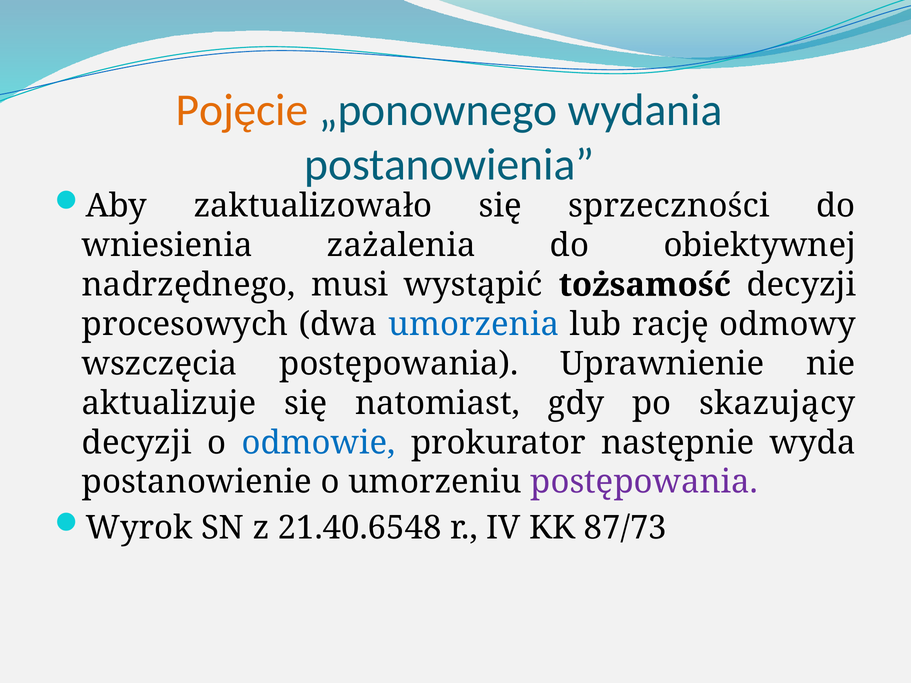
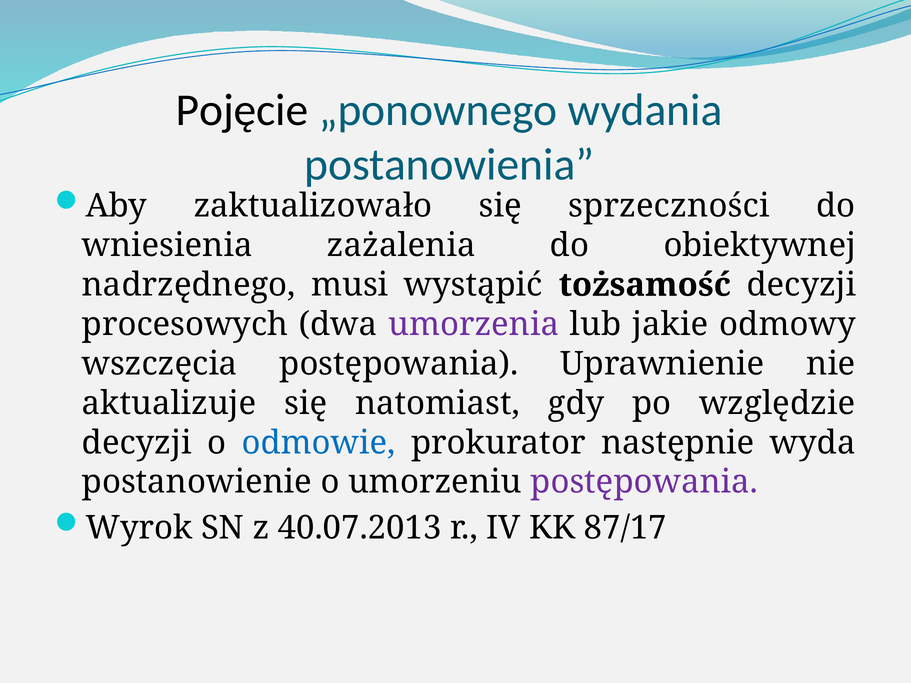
Pojęcie colour: orange -> black (242, 110)
umorzenia colour: blue -> purple (474, 324)
rację: rację -> jakie (670, 324)
skazujący: skazujący -> względzie (777, 403)
21.40.6548: 21.40.6548 -> 40.07.2013 (360, 528)
87/73: 87/73 -> 87/17 (625, 528)
